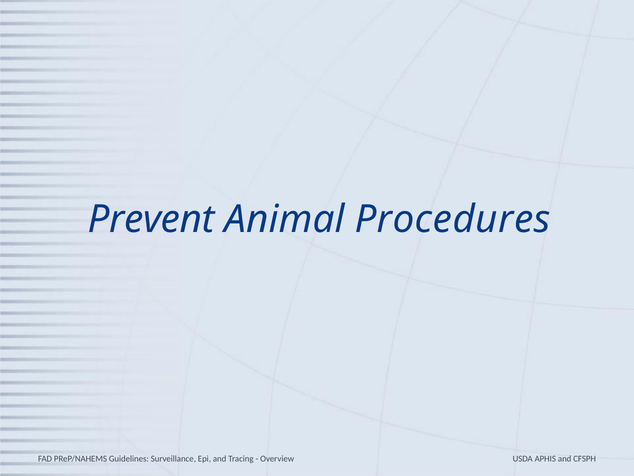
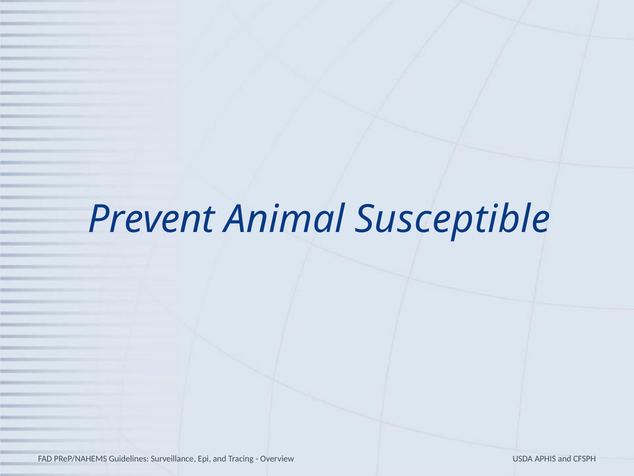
Procedures: Procedures -> Susceptible (453, 219)
